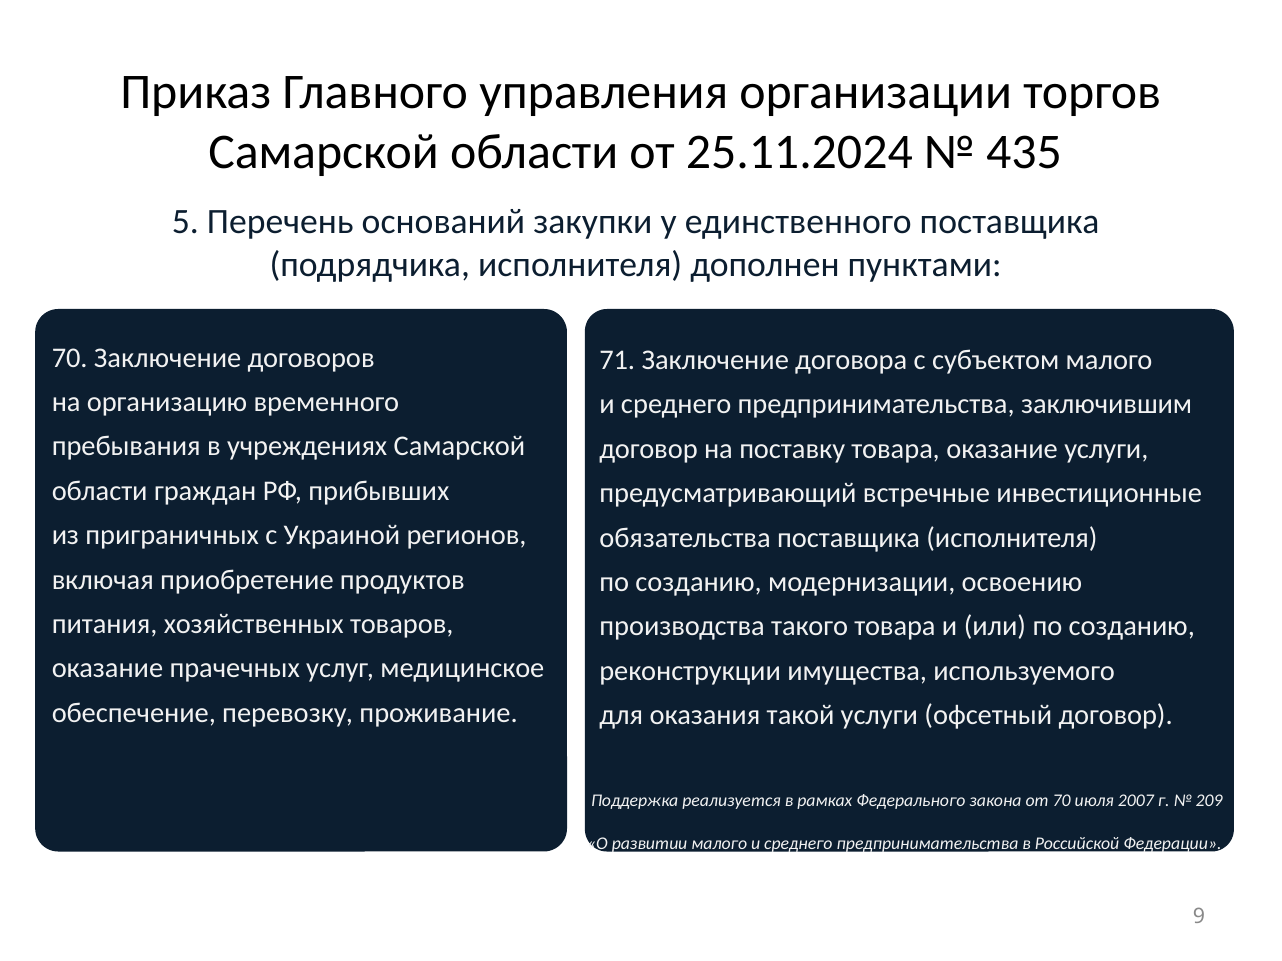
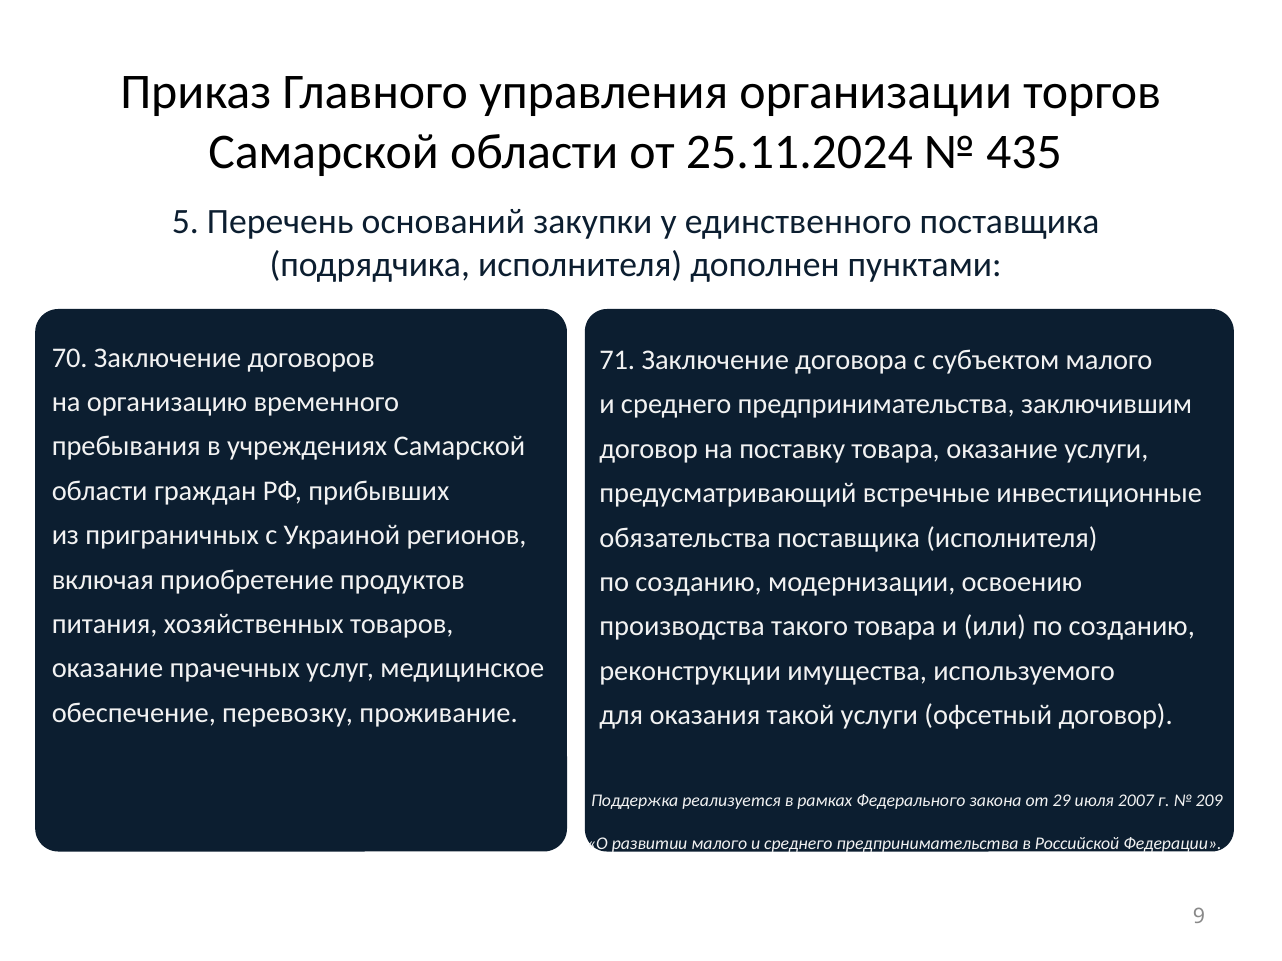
от 70: 70 -> 29 (1062, 801)
